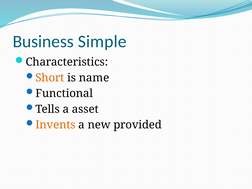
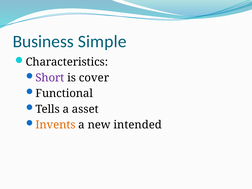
Short colour: orange -> purple (50, 78)
name: name -> cover (94, 78)
provided: provided -> intended (138, 125)
